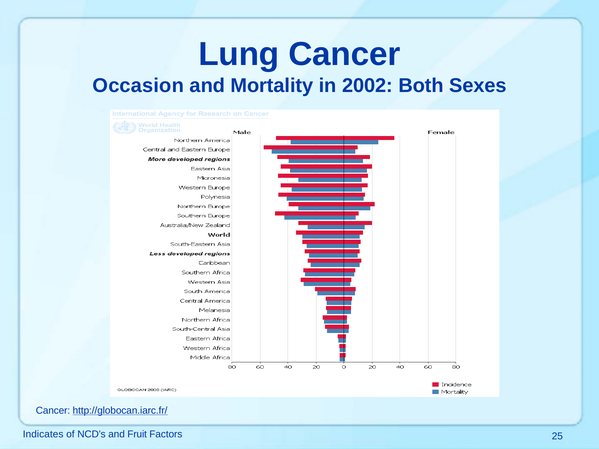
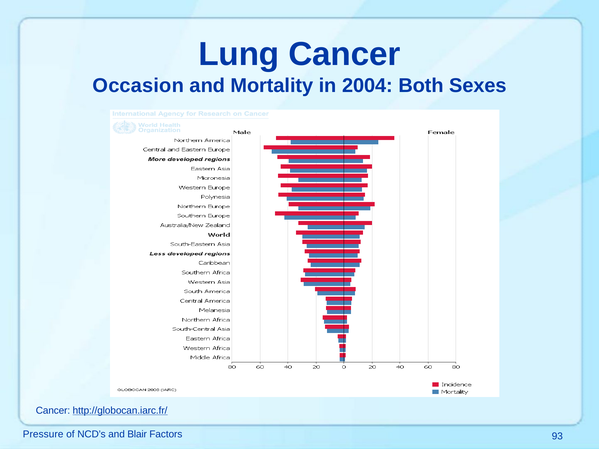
2002: 2002 -> 2004 (368, 86)
Indicates: Indicates -> Pressure (43, 434)
Fruit: Fruit -> Blair (137, 434)
25: 25 -> 93 (557, 436)
